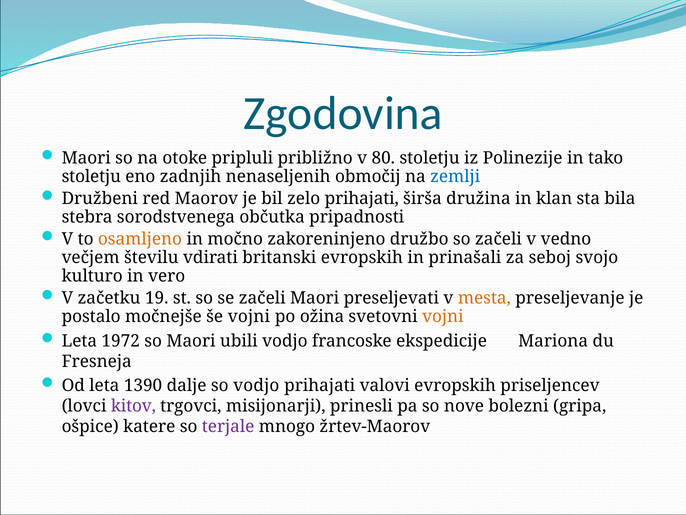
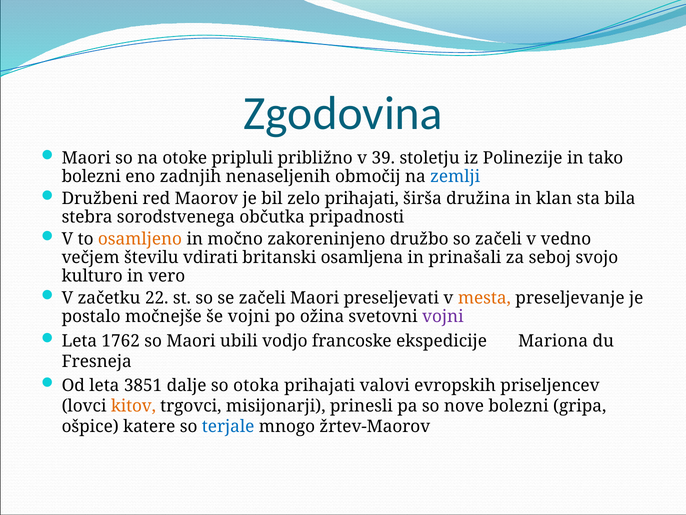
80: 80 -> 39 (383, 158)
stoletju: stoletju -> bolezni (91, 176)
britanski evropskih: evropskih -> osamljena (362, 257)
19: 19 -> 22 (157, 298)
vojni colour: orange -> purple (443, 316)
1972: 1972 -> 1762 (121, 341)
1390: 1390 -> 3851 (143, 385)
so vodjo: vodjo -> otoka (256, 385)
kitov colour: purple -> orange (133, 406)
terjale colour: purple -> blue (228, 426)
